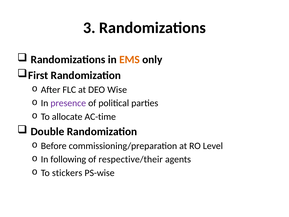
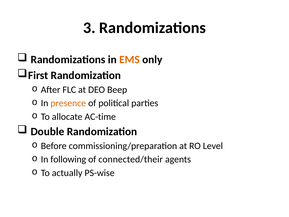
Wise: Wise -> Beep (117, 90)
presence colour: purple -> orange (68, 103)
respective/their: respective/their -> connected/their (131, 159)
stickers: stickers -> actually (67, 173)
